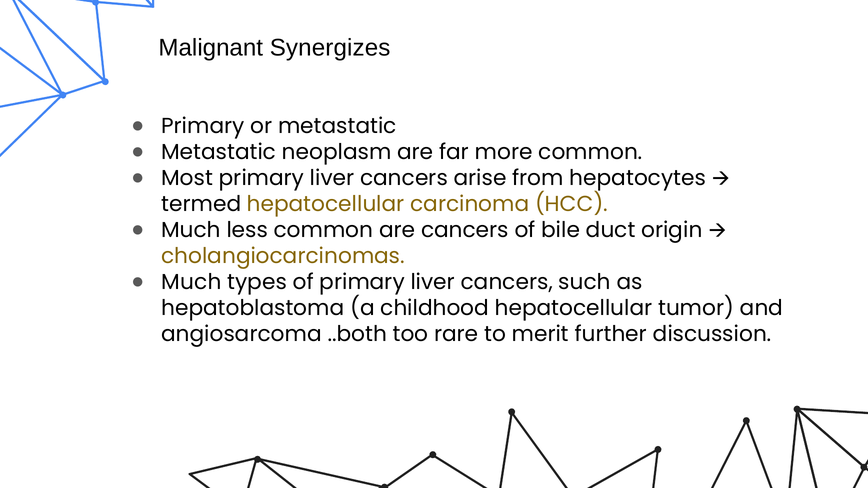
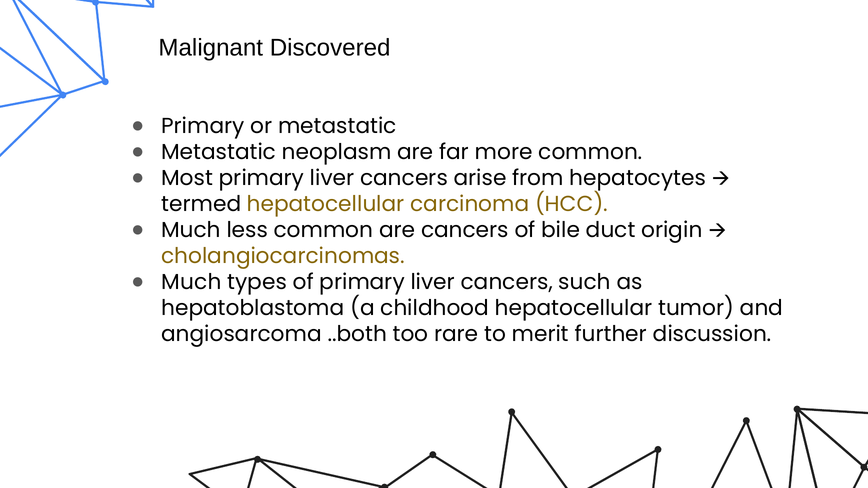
Synergizes: Synergizes -> Discovered (330, 48)
